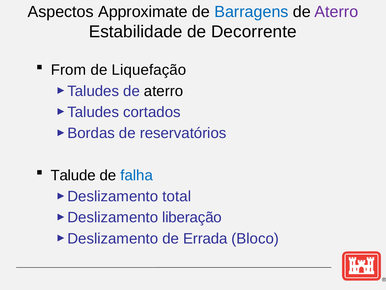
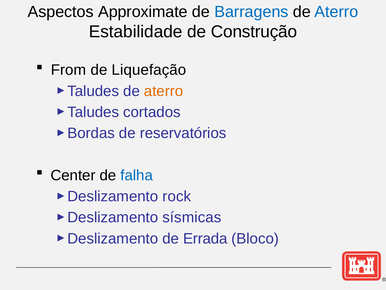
Aterro colour: purple -> blue (336, 12)
Decorrente: Decorrente -> Construção (254, 32)
aterro colour: black -> orange (164, 91)
Talude: Talude -> Center (73, 175)
total: total -> rock (177, 196)
liberação: liberação -> sísmicas (192, 217)
